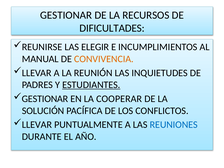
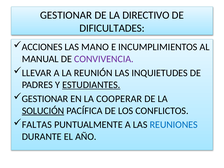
RECURSOS: RECURSOS -> DIRECTIVO (146, 15)
REUNIRSE: REUNIRSE -> ACCIONES (42, 47)
ELEGIR: ELEGIR -> MANO (95, 47)
CONVIVENCIA colour: orange -> purple (104, 59)
SOLUCIÓN underline: none -> present (43, 111)
LLEVAR: LLEVAR -> FALTAS (37, 125)
